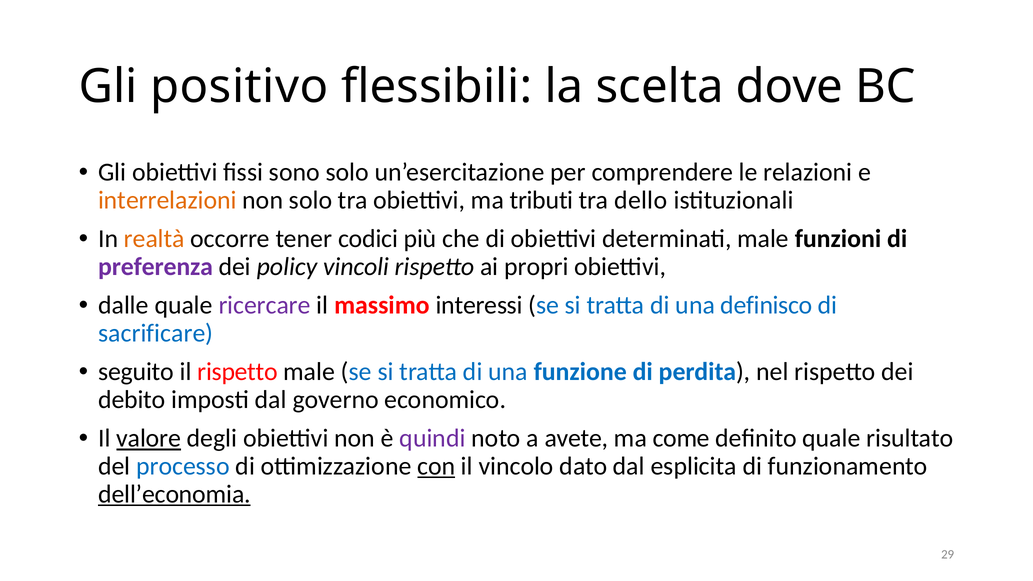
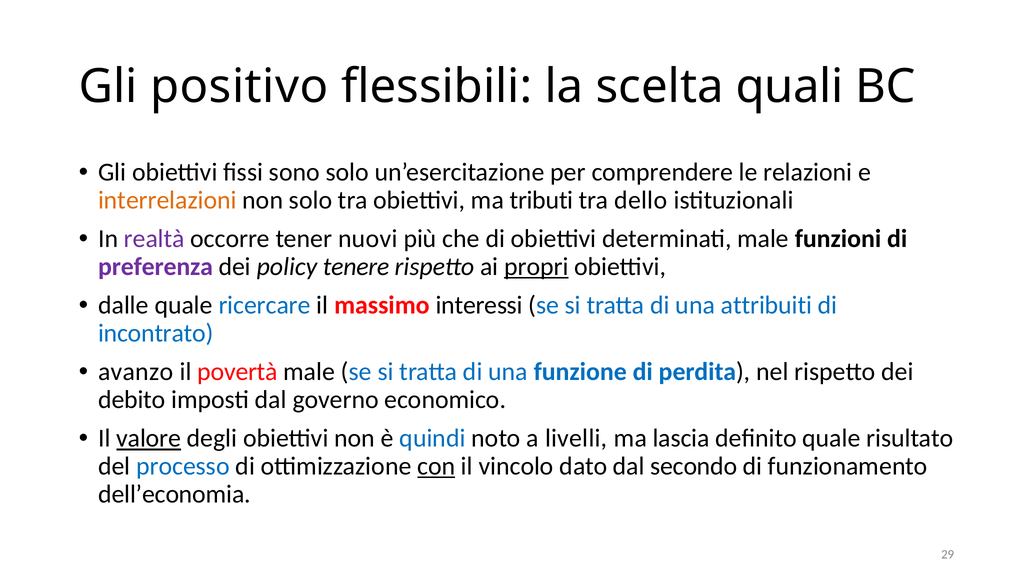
dove: dove -> quali (790, 87)
realtà colour: orange -> purple (154, 239)
codici: codici -> nuovi (368, 239)
vincoli: vincoli -> tenere (356, 267)
propri underline: none -> present (536, 267)
ricercare colour: purple -> blue (265, 305)
definisco: definisco -> attribuiti (766, 305)
sacrificare: sacrificare -> incontrato (156, 333)
seguito: seguito -> avanzo (136, 372)
il rispetto: rispetto -> povertà (238, 372)
quindi colour: purple -> blue (433, 438)
avete: avete -> livelli (576, 438)
come: come -> lascia (681, 438)
esplicita: esplicita -> secondo (694, 466)
dell’economia underline: present -> none (174, 494)
